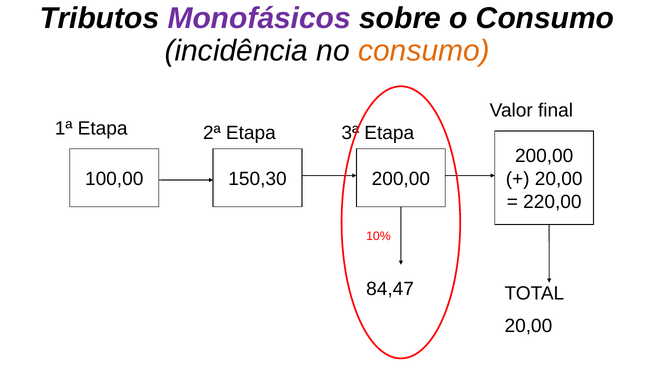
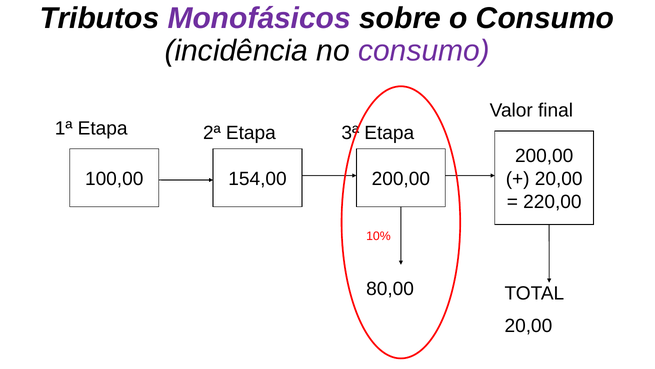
consumo colour: orange -> purple (424, 51)
150,30: 150,30 -> 154,00 (258, 179)
84,47: 84,47 -> 80,00 (390, 288)
